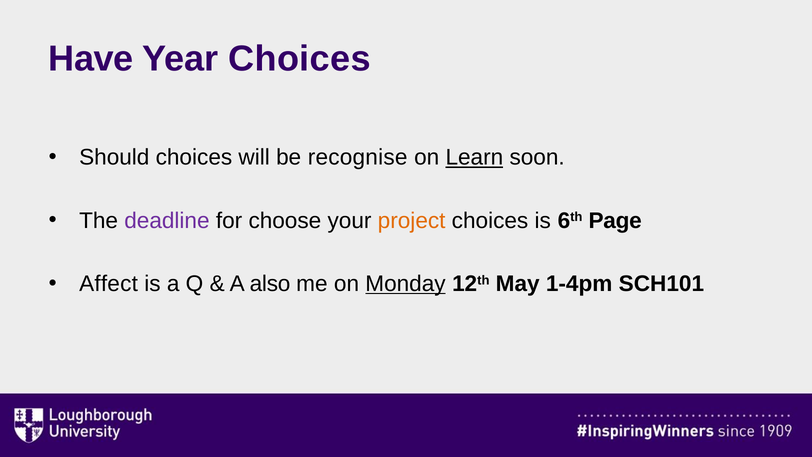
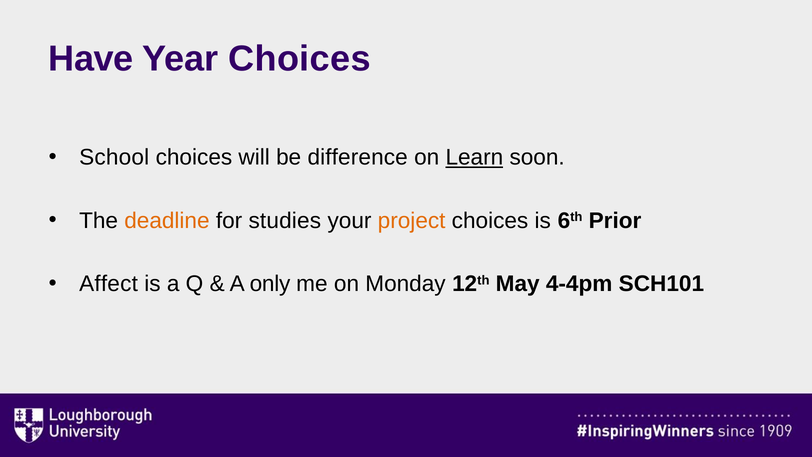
Should: Should -> School (114, 157)
recognise: recognise -> difference (358, 157)
deadline colour: purple -> orange (167, 221)
choose: choose -> studies (285, 221)
Page: Page -> Prior (615, 221)
also: also -> only (270, 284)
Monday underline: present -> none (405, 284)
1-4pm: 1-4pm -> 4-4pm (579, 284)
